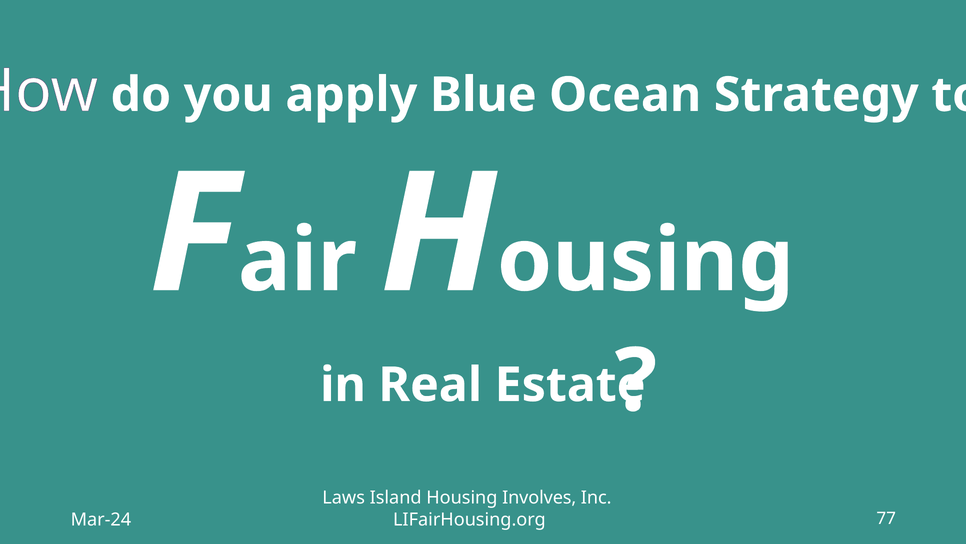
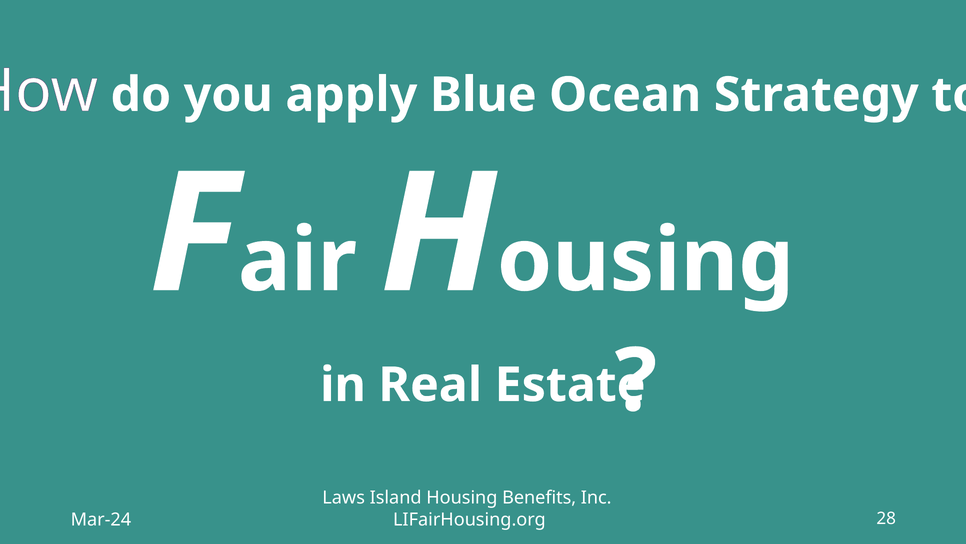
Involves: Involves -> Benefits (539, 497)
77: 77 -> 28 (886, 518)
